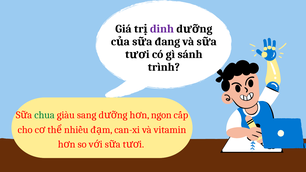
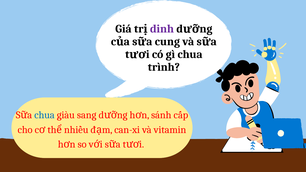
đang: đang -> cung (167, 42)
gì sánh: sánh -> chua (190, 54)
chua colour: green -> blue (44, 115)
ngon: ngon -> sánh (161, 115)
